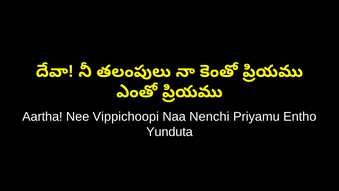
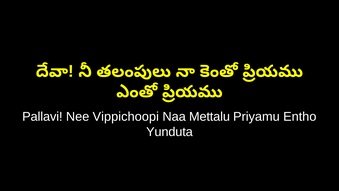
Aartha: Aartha -> Pallavi (42, 117)
Nenchi: Nenchi -> Mettalu (210, 117)
